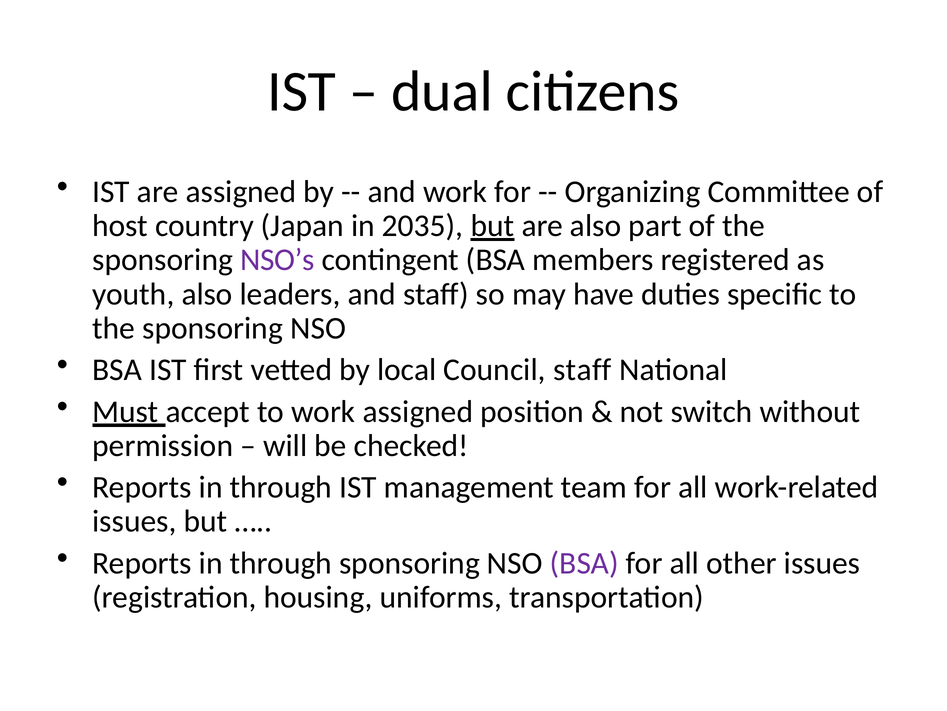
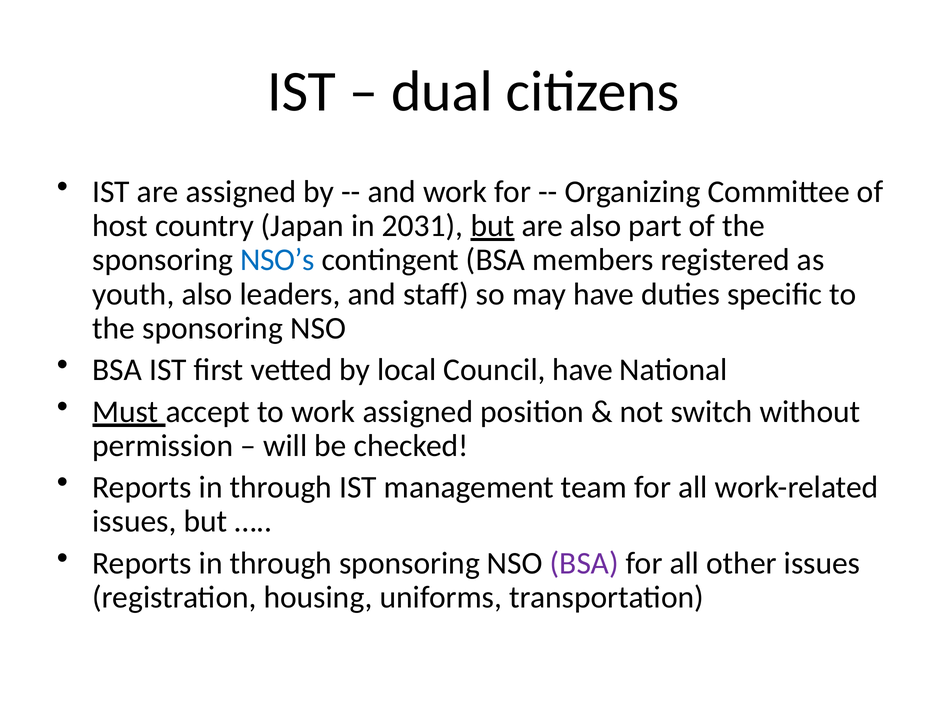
2035: 2035 -> 2031 (423, 226)
NSO’s colour: purple -> blue (277, 260)
Council staff: staff -> have (583, 370)
